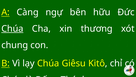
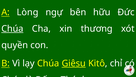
Càng: Càng -> Lòng (28, 12)
chung: chung -> quyền (15, 45)
Giêsu underline: none -> present (74, 63)
